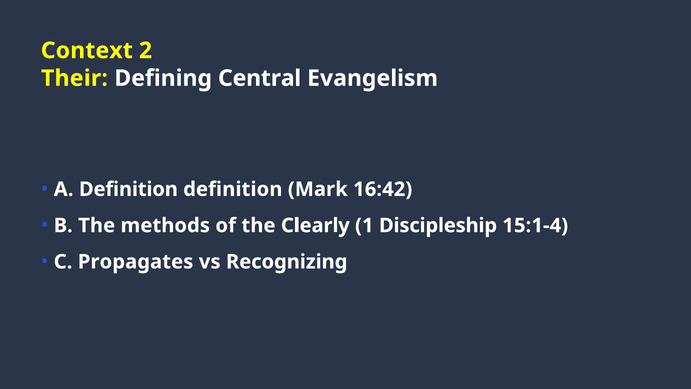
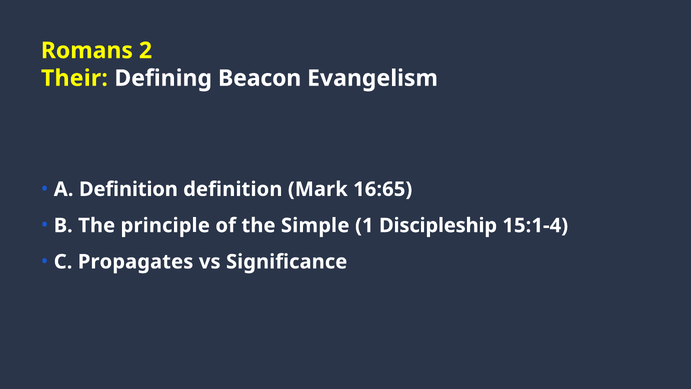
Context: Context -> Romans (87, 51)
Central: Central -> Beacon (260, 78)
16:42: 16:42 -> 16:65 (383, 189)
methods: methods -> principle (165, 225)
Clearly: Clearly -> Simple (315, 225)
Recognizing: Recognizing -> Significance (287, 262)
